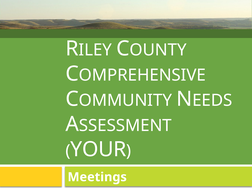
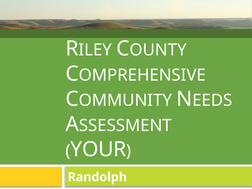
Meetings: Meetings -> Randolph (97, 177)
